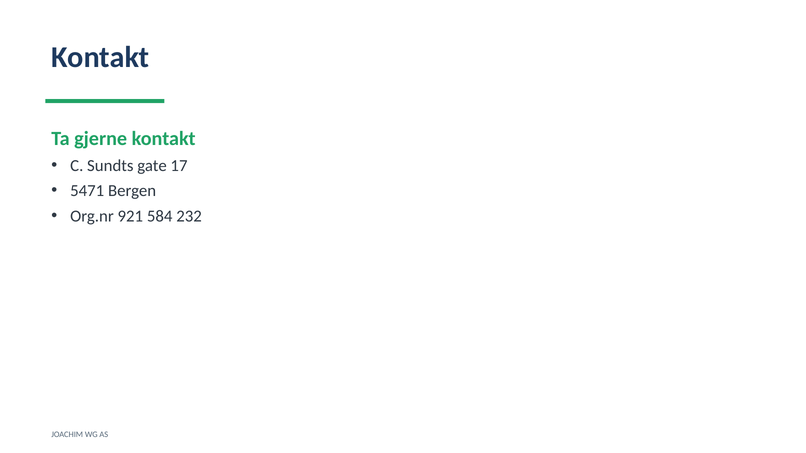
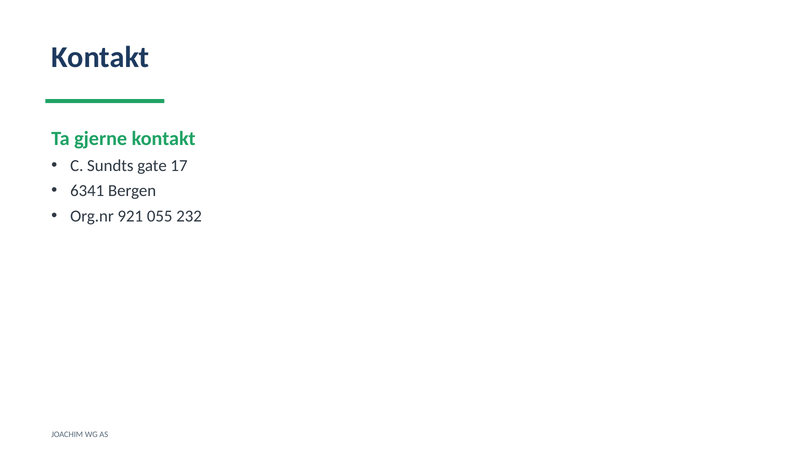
5471: 5471 -> 6341 (87, 191)
584: 584 -> 055 (160, 216)
